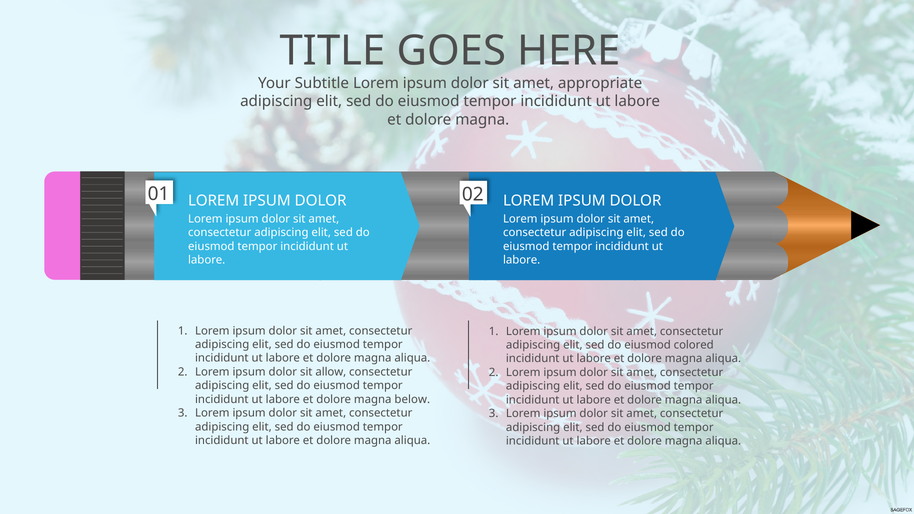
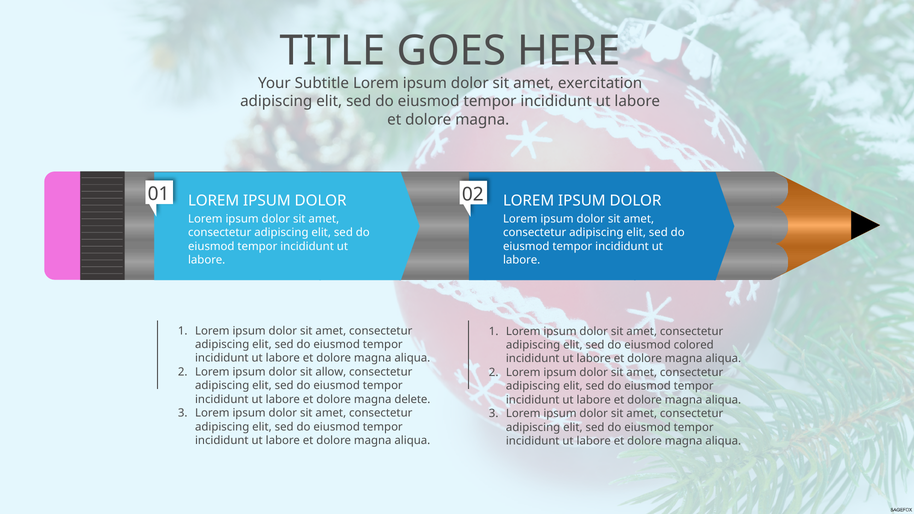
appropriate: appropriate -> exercitation (600, 83)
below: below -> delete (412, 399)
